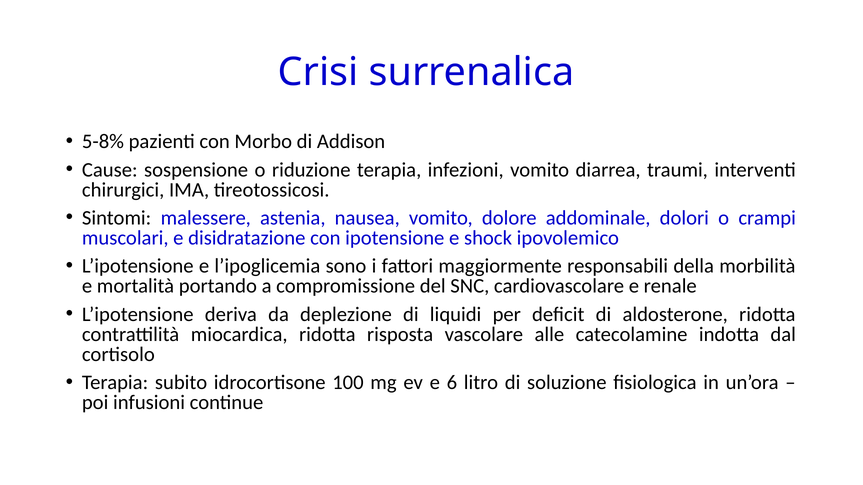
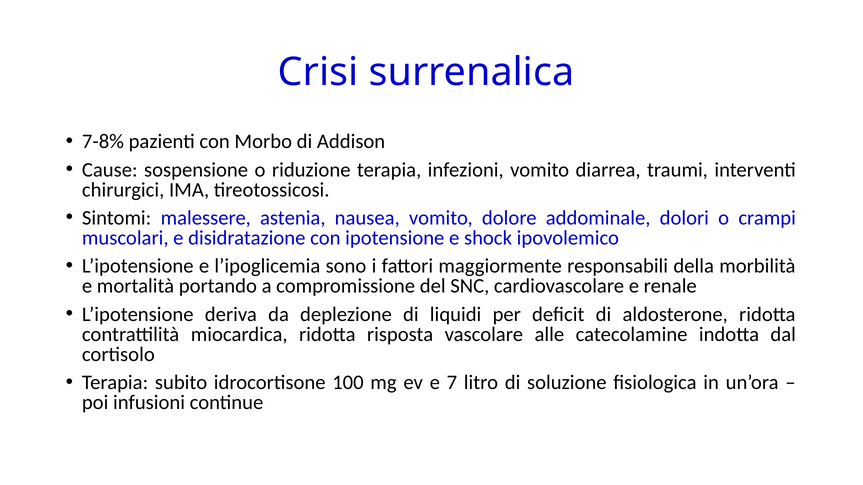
5-8%: 5-8% -> 7-8% (103, 142)
6: 6 -> 7 (452, 383)
